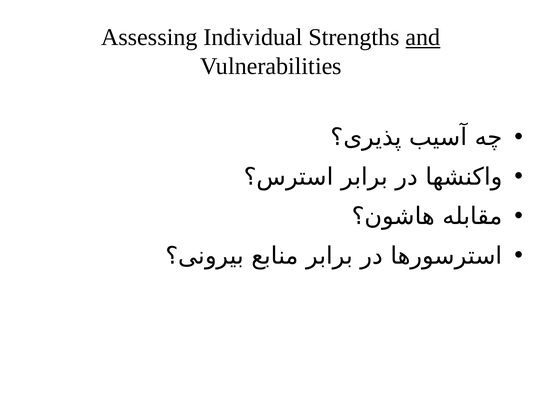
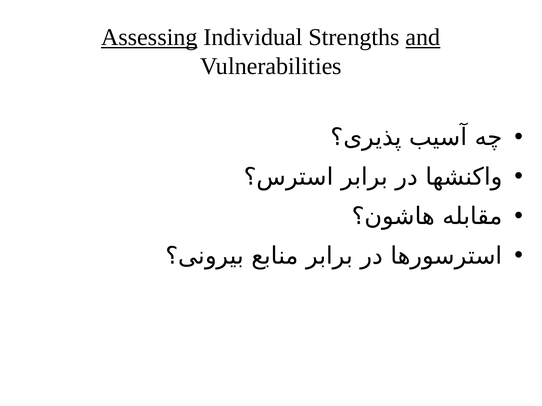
Assessing underline: none -> present (149, 37)
